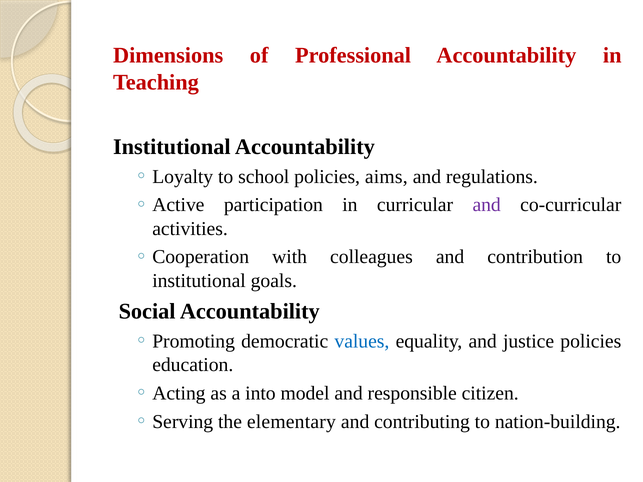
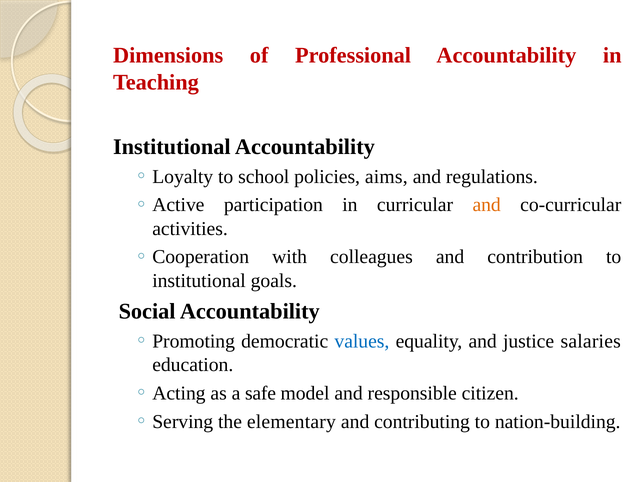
and colour: purple -> orange (487, 205)
justice policies: policies -> salaries (591, 341)
into: into -> safe (261, 393)
